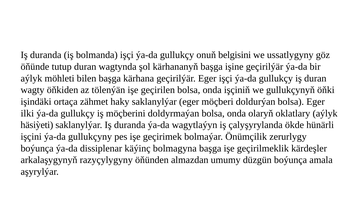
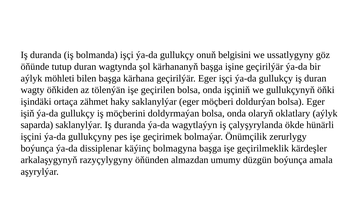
ilki: ilki -> işiň (27, 113)
häsiỳeti: häsiỳeti -> saparda (37, 125)
